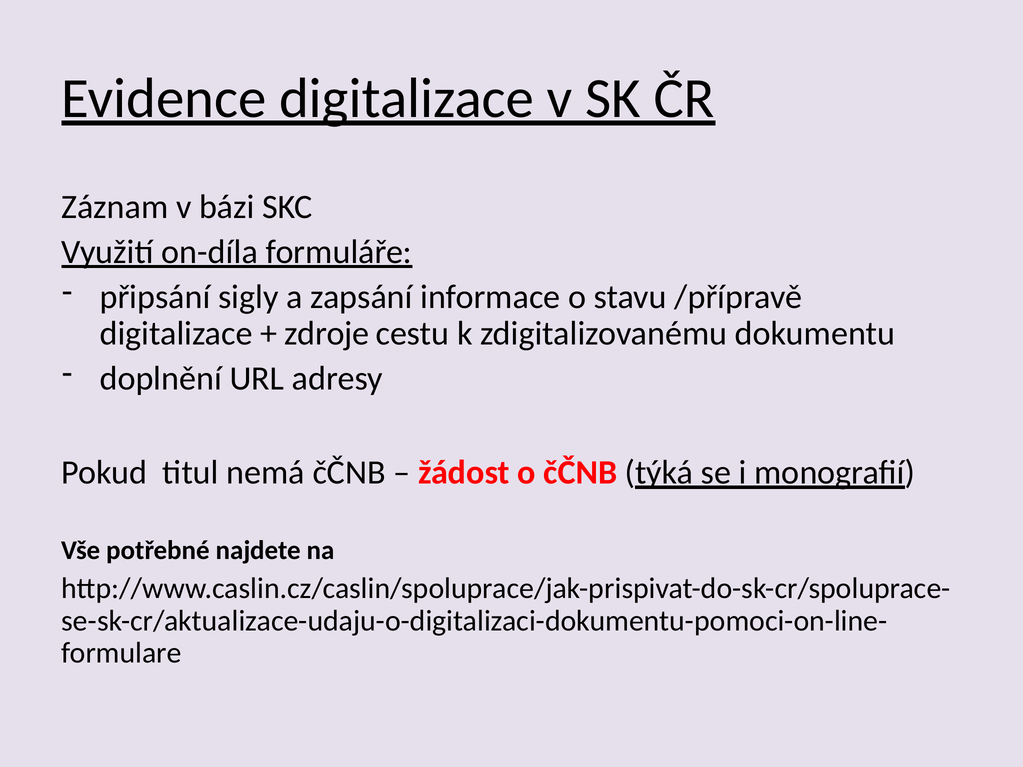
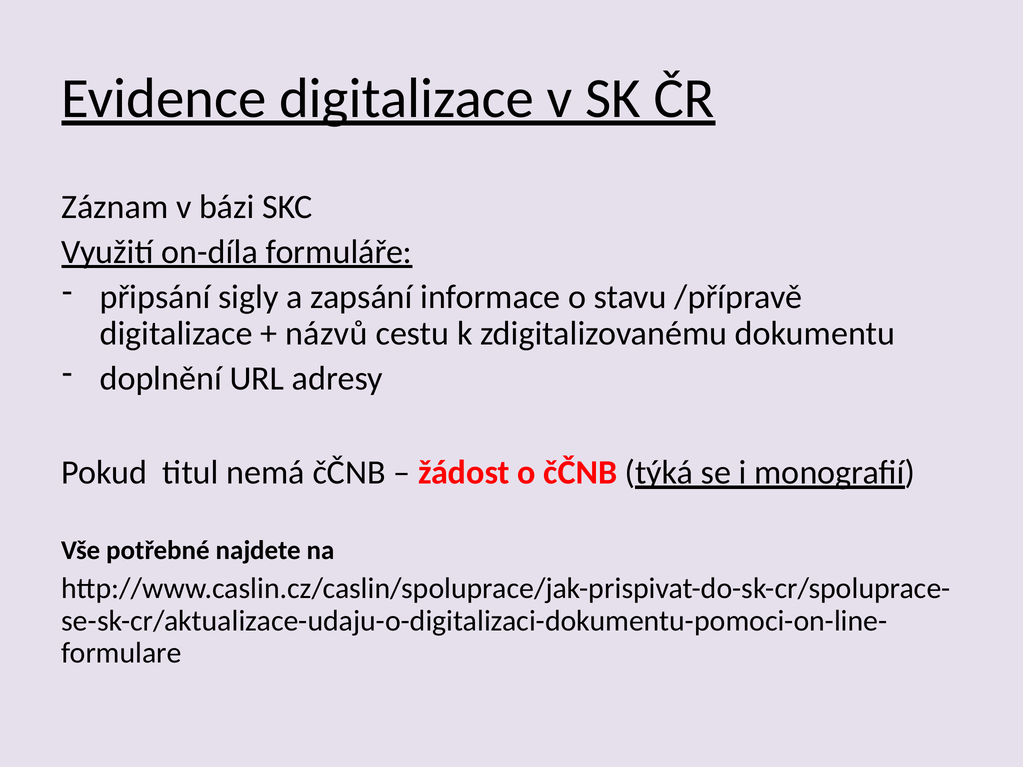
zdroje: zdroje -> názvů (326, 334)
